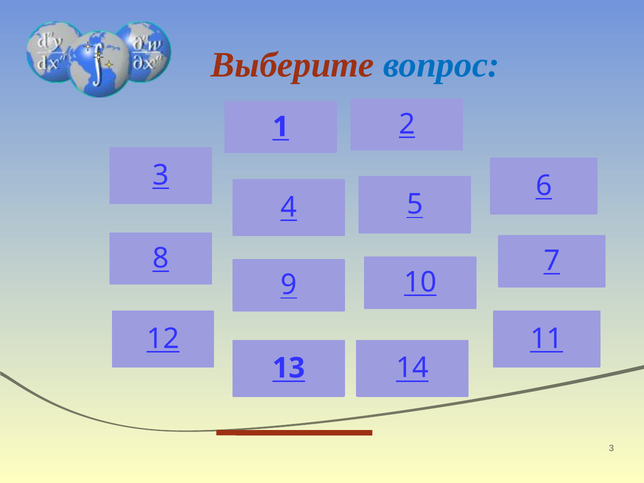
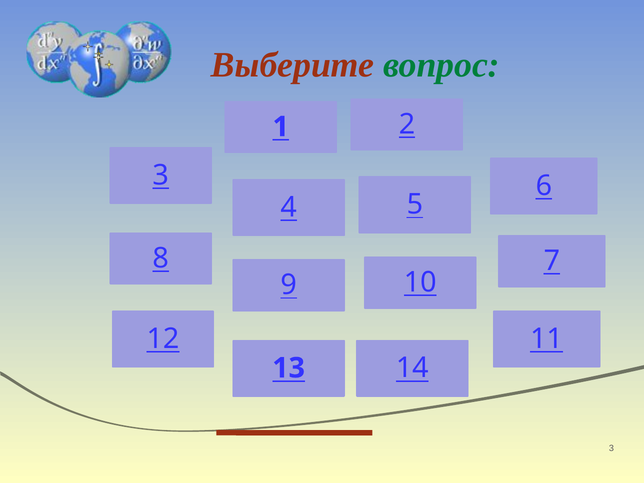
вопрос colour: blue -> green (441, 65)
